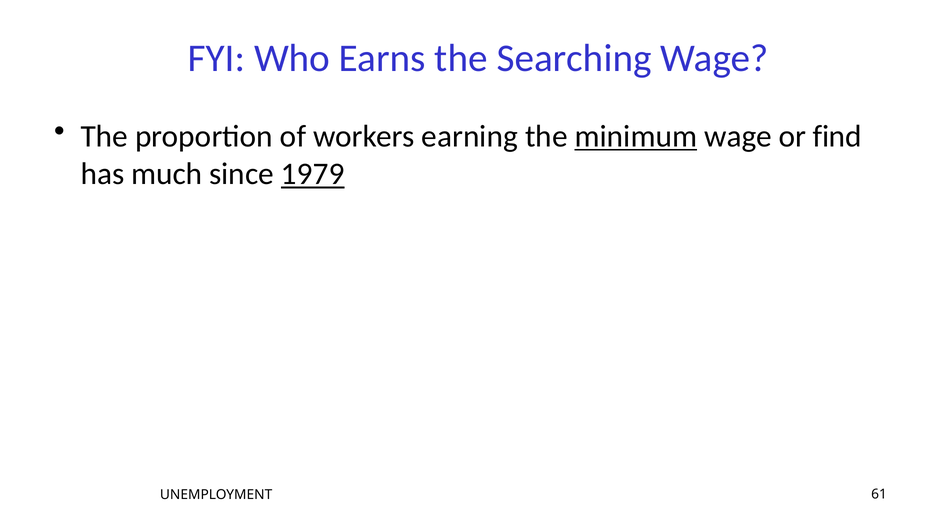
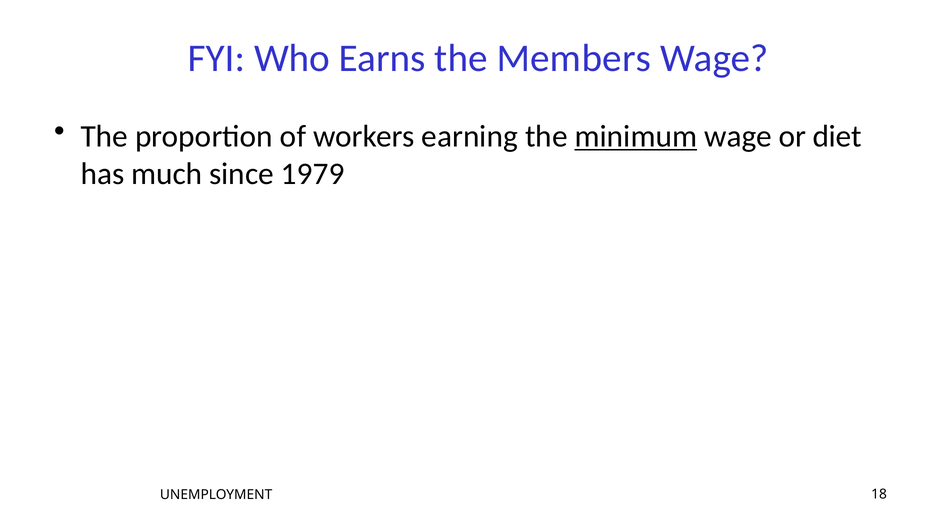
Searching: Searching -> Members (574, 59)
find: find -> diet (837, 136)
1979 underline: present -> none (313, 174)
61: 61 -> 18 (879, 495)
